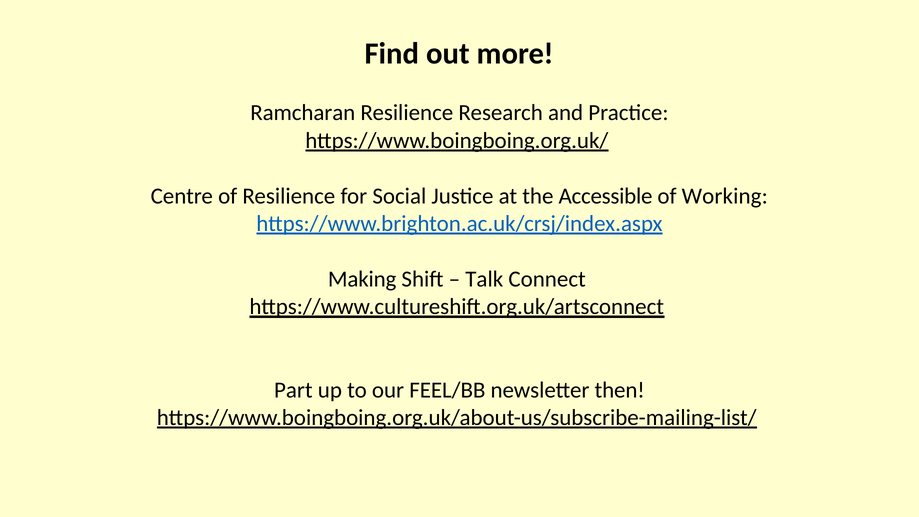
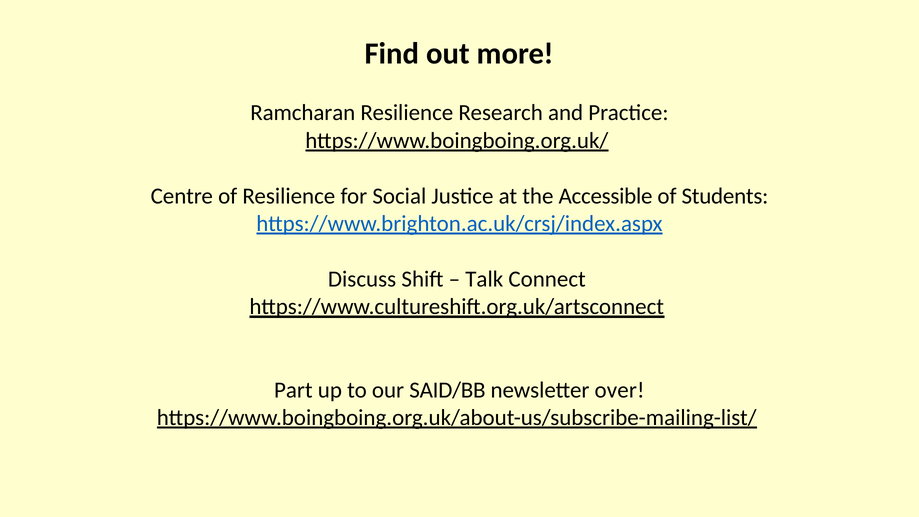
Working: Working -> Students (725, 196)
Making: Making -> Discuss (362, 279)
FEEL/BB: FEEL/BB -> SAID/BB (447, 390)
then: then -> over (620, 390)
